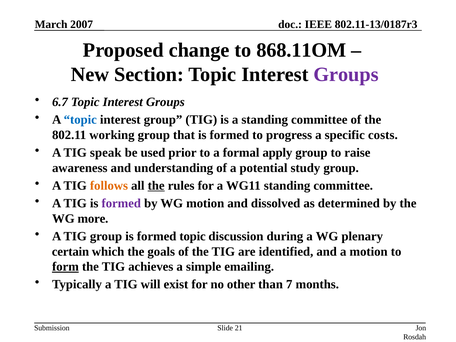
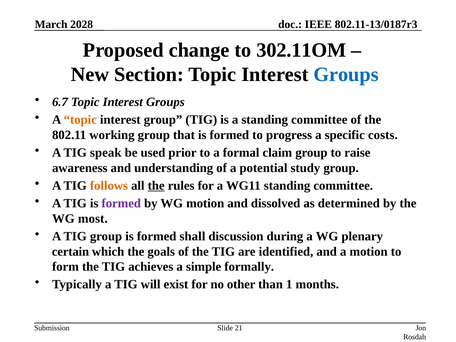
2007: 2007 -> 2028 (82, 24)
868.11OM: 868.11OM -> 302.11OM (301, 50)
Groups colour: purple -> blue (346, 74)
topic colour: blue -> orange (80, 120)
apply: apply -> claim (277, 153)
more: more -> most (93, 219)
formed topic: topic -> shall (192, 236)
form underline: present -> none (65, 267)
emailing: emailing -> formally (249, 267)
7: 7 -> 1 (289, 284)
